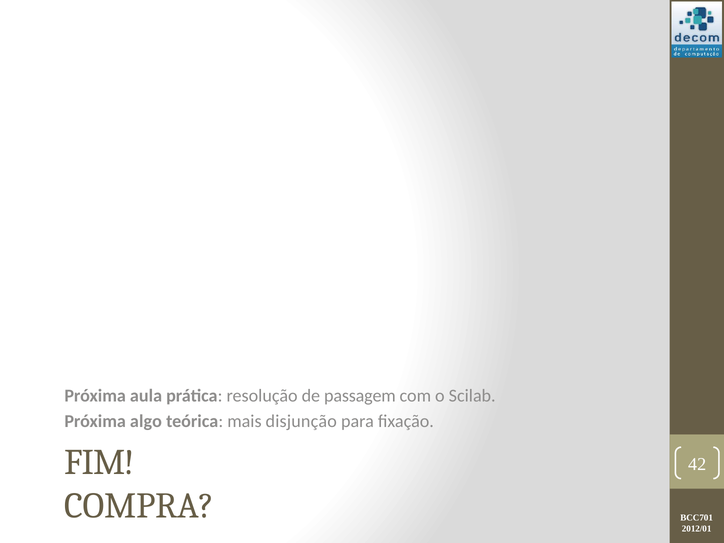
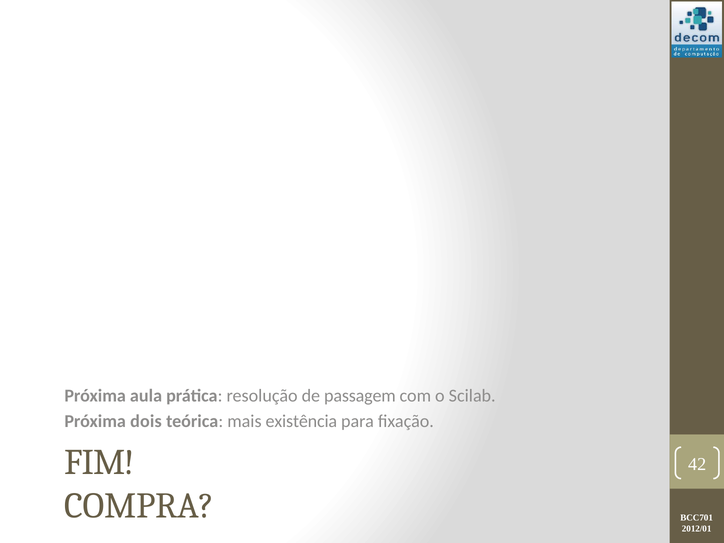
algo: algo -> dois (146, 421)
disjunção: disjunção -> existência (301, 421)
